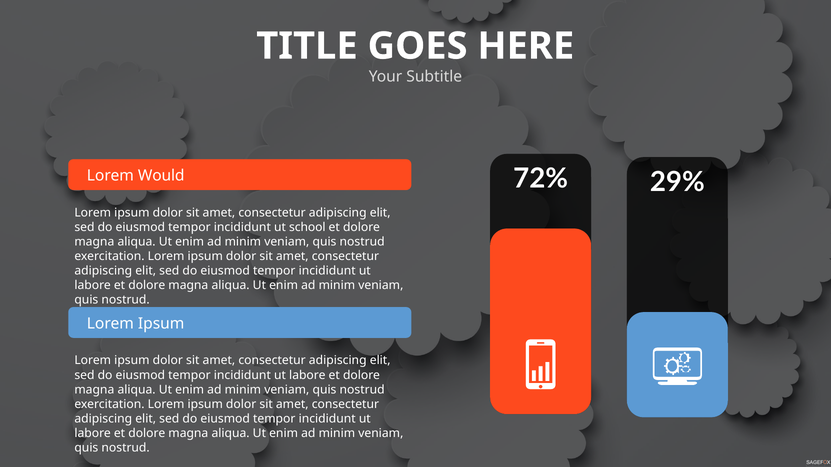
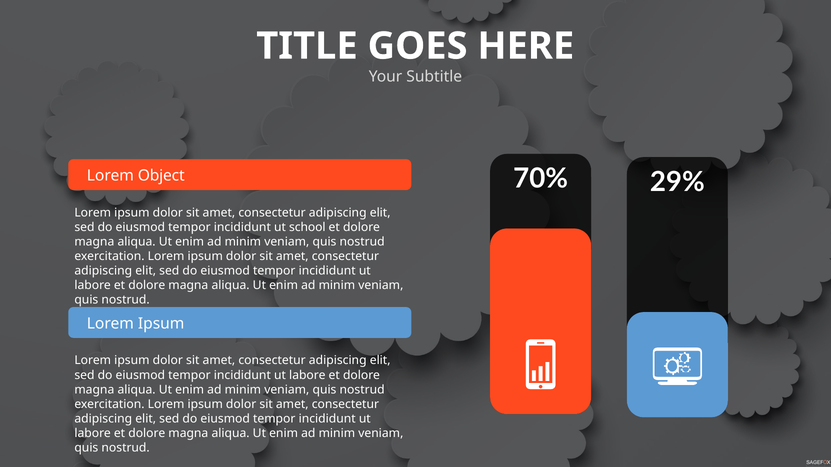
72%: 72% -> 70% (541, 179)
Would: Would -> Object (161, 176)
